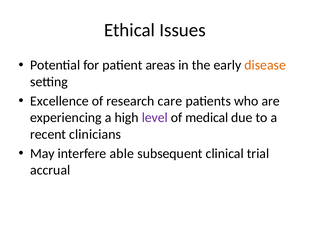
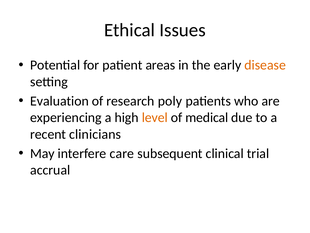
Excellence: Excellence -> Evaluation (60, 101)
care: care -> poly (170, 101)
level colour: purple -> orange (155, 117)
able: able -> care (122, 153)
